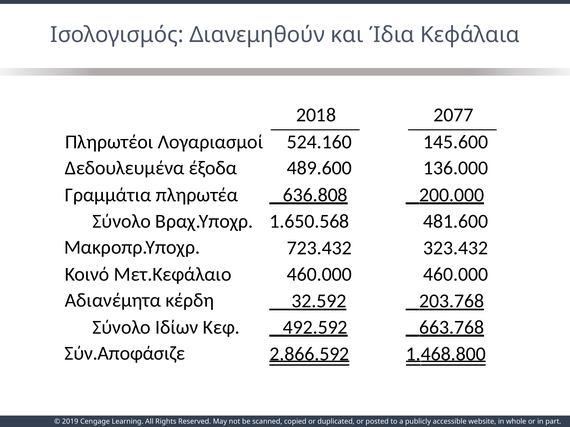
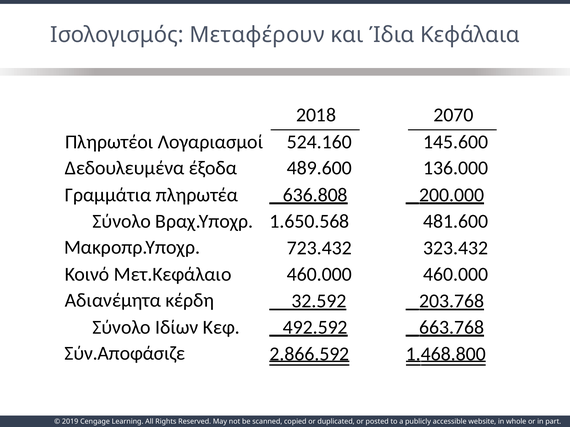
Διανεμηθούν: Διανεμηθούν -> Μεταφέρουν (257, 35)
2077: 2077 -> 2070 (454, 115)
